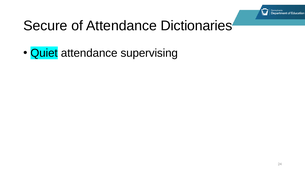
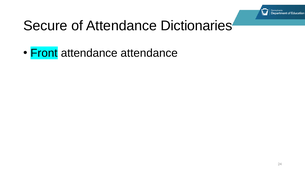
Quiet: Quiet -> Front (44, 53)
attendance supervising: supervising -> attendance (149, 53)
